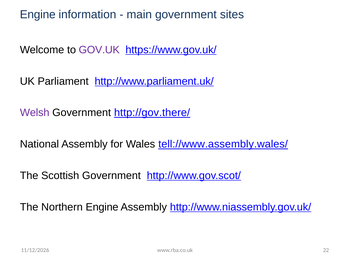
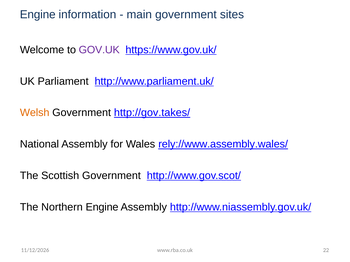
Welsh colour: purple -> orange (35, 113)
http://gov.there/: http://gov.there/ -> http://gov.takes/ (152, 113)
tell://www.assembly.wales/: tell://www.assembly.wales/ -> rely://www.assembly.wales/ (223, 144)
